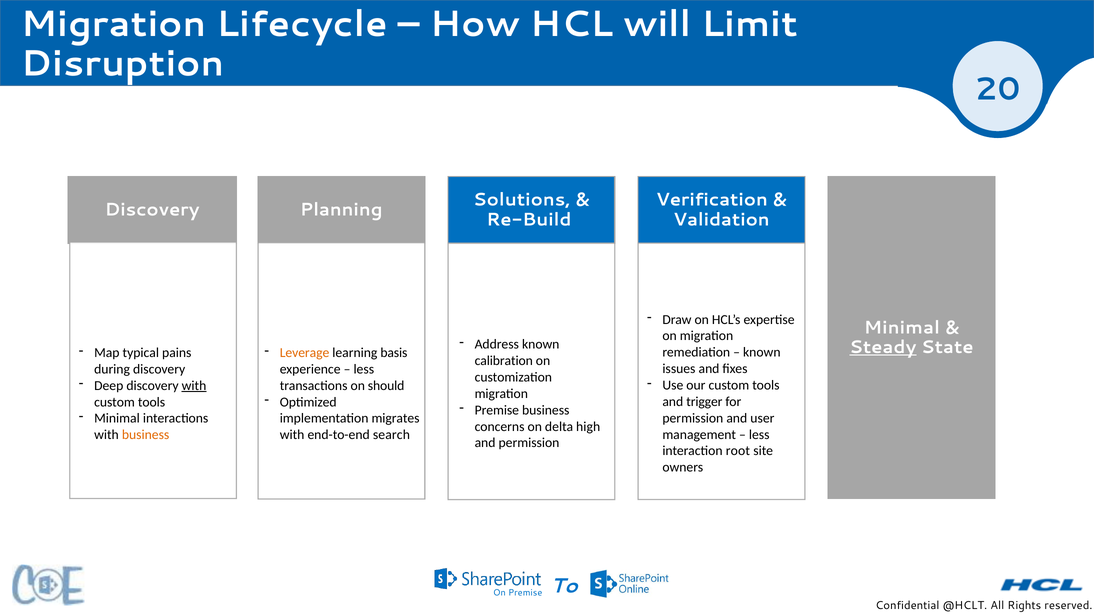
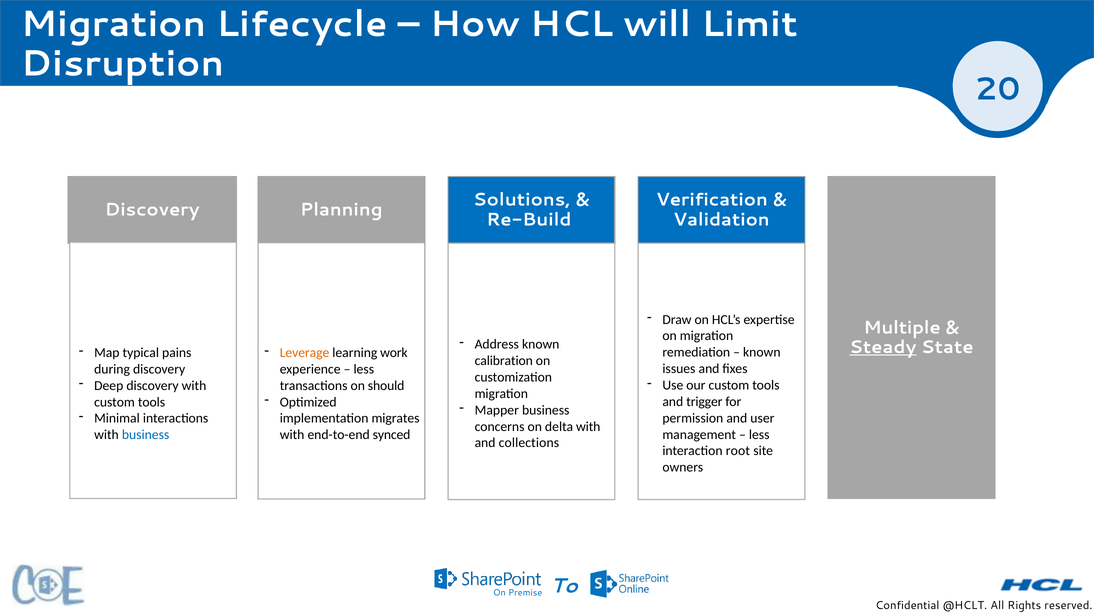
Minimal: Minimal -> Multiple (902, 327)
basis: basis -> work (394, 352)
with underline: present -> none (194, 385)
Premise: Premise -> Mapper (497, 410)
delta high: high -> with (588, 426)
business colour: orange -> blue (146, 434)
search: search -> synced (392, 434)
and permission: permission -> collections (529, 443)
